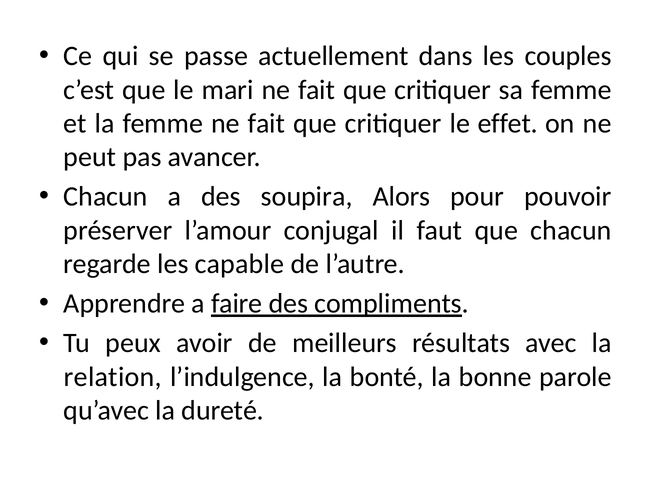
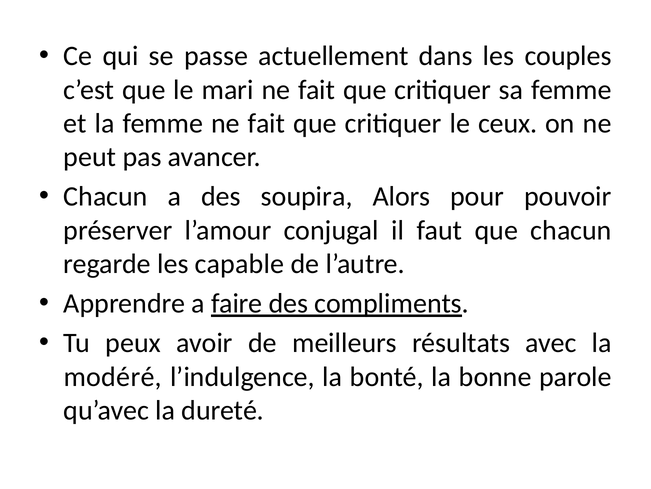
effet: effet -> ceux (508, 123)
relation: relation -> modéré (113, 376)
